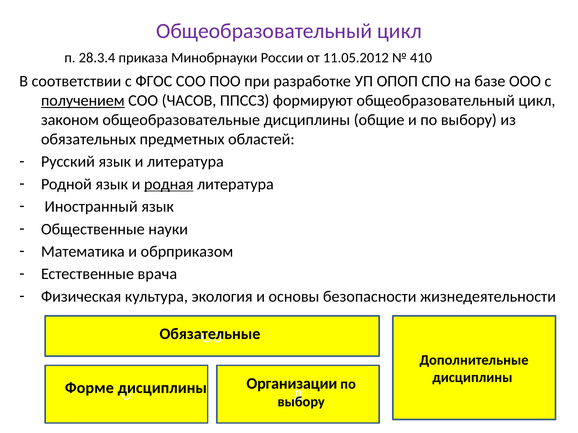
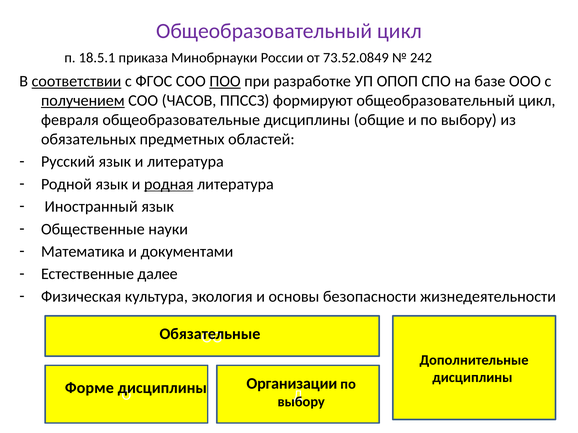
28.3.4: 28.3.4 -> 18.5.1 (97, 58)
11.05.2012: 11.05.2012 -> 73.52.0849 (356, 58)
410: 410 -> 242 (421, 58)
соответствии underline: none -> present (76, 81)
ПОО underline: none -> present (225, 81)
законом: законом -> февраля (70, 120)
обрприказом: обрприказом -> документами (187, 252)
врача: врача -> далее (158, 274)
